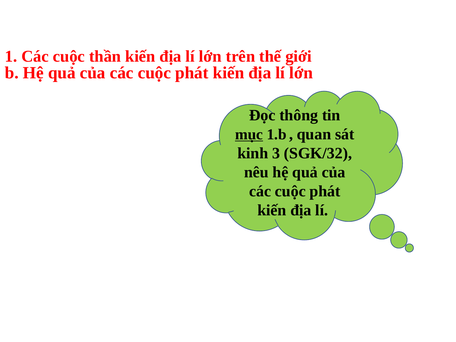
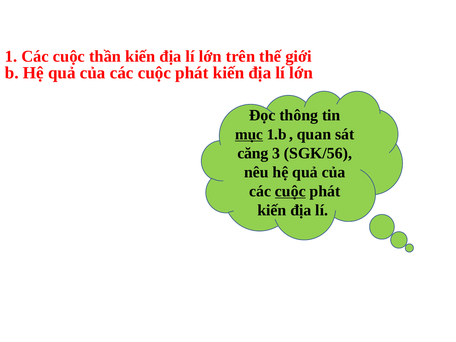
kinh: kinh -> căng (253, 153)
SGK/32: SGK/32 -> SGK/56 (318, 153)
cuộc underline: none -> present (290, 191)
